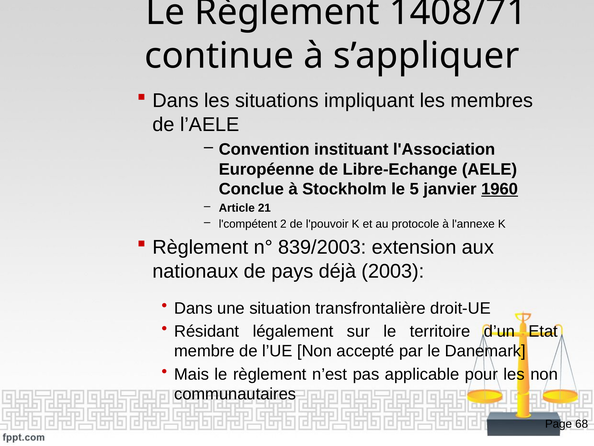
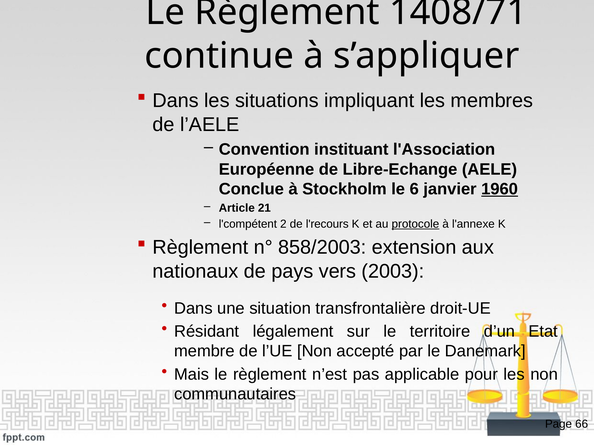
5: 5 -> 6 (414, 189)
l'pouvoir: l'pouvoir -> l'recours (327, 224)
protocole underline: none -> present (415, 224)
839/2003: 839/2003 -> 858/2003 (322, 247)
déjà: déjà -> vers (337, 271)
68: 68 -> 66 (582, 424)
